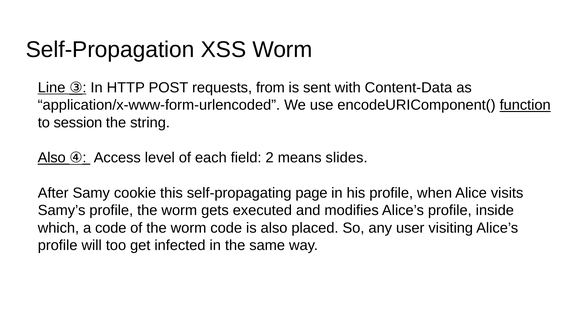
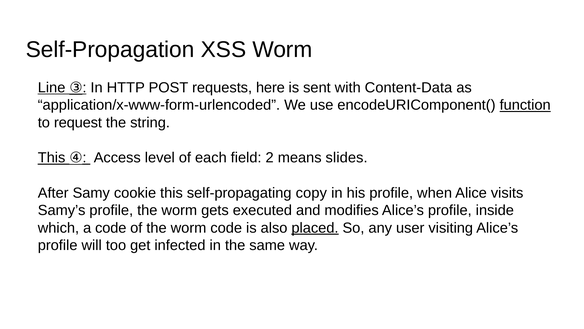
from: from -> here (270, 87)
session: session -> request (78, 122)
Also: Also -> This (52, 158)
page: page -> copy (311, 193)
placed underline: none -> present (315, 228)
